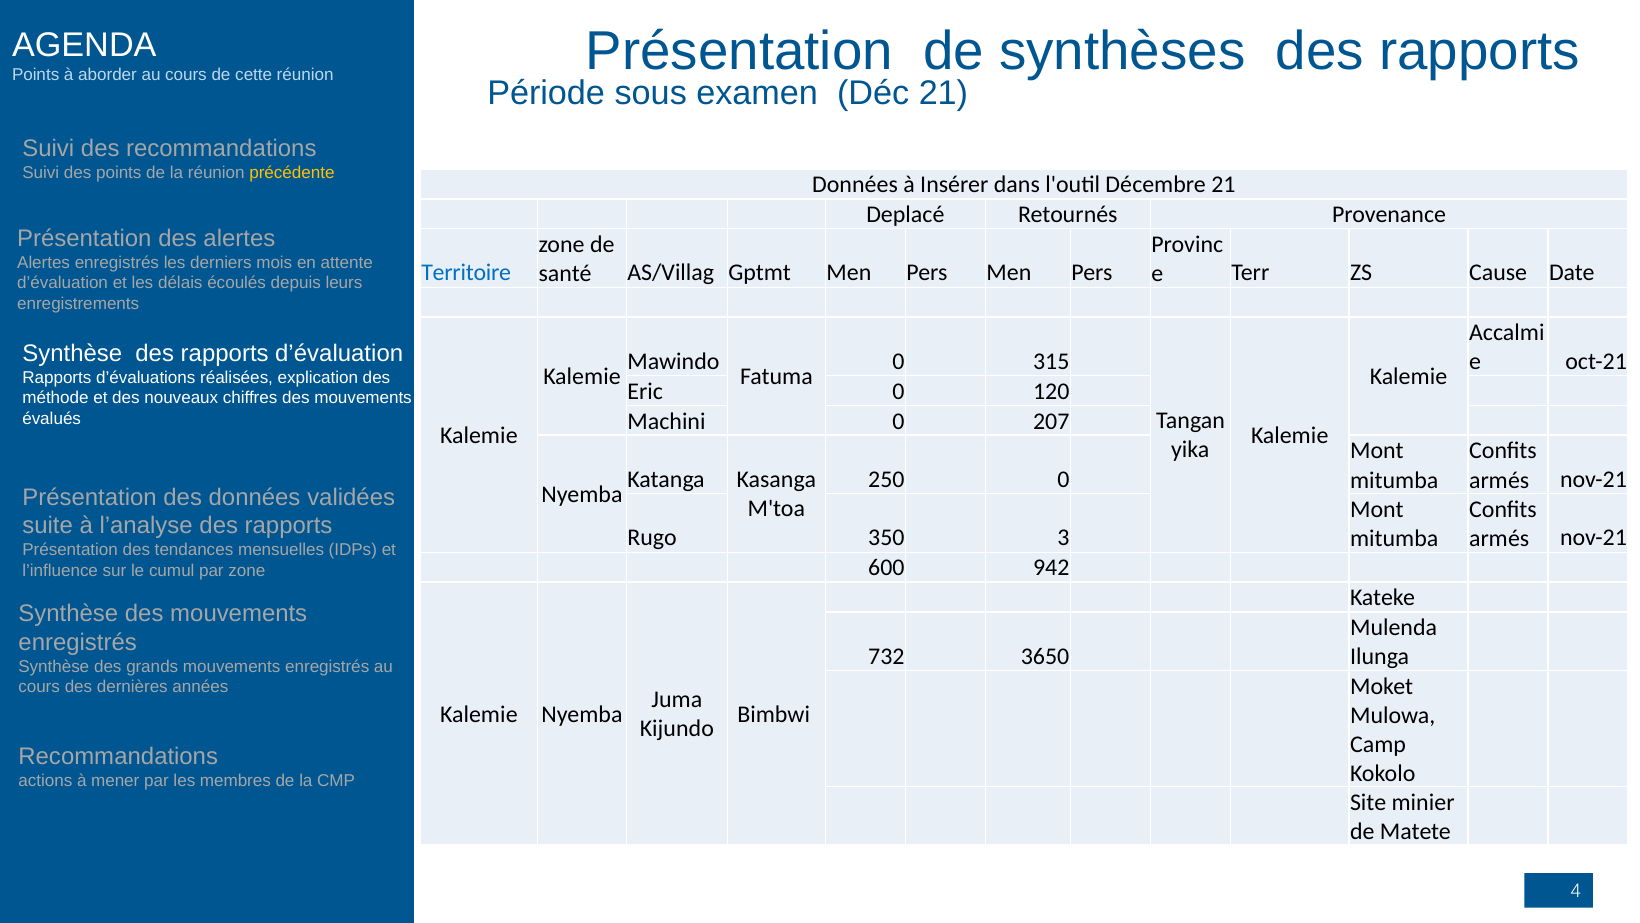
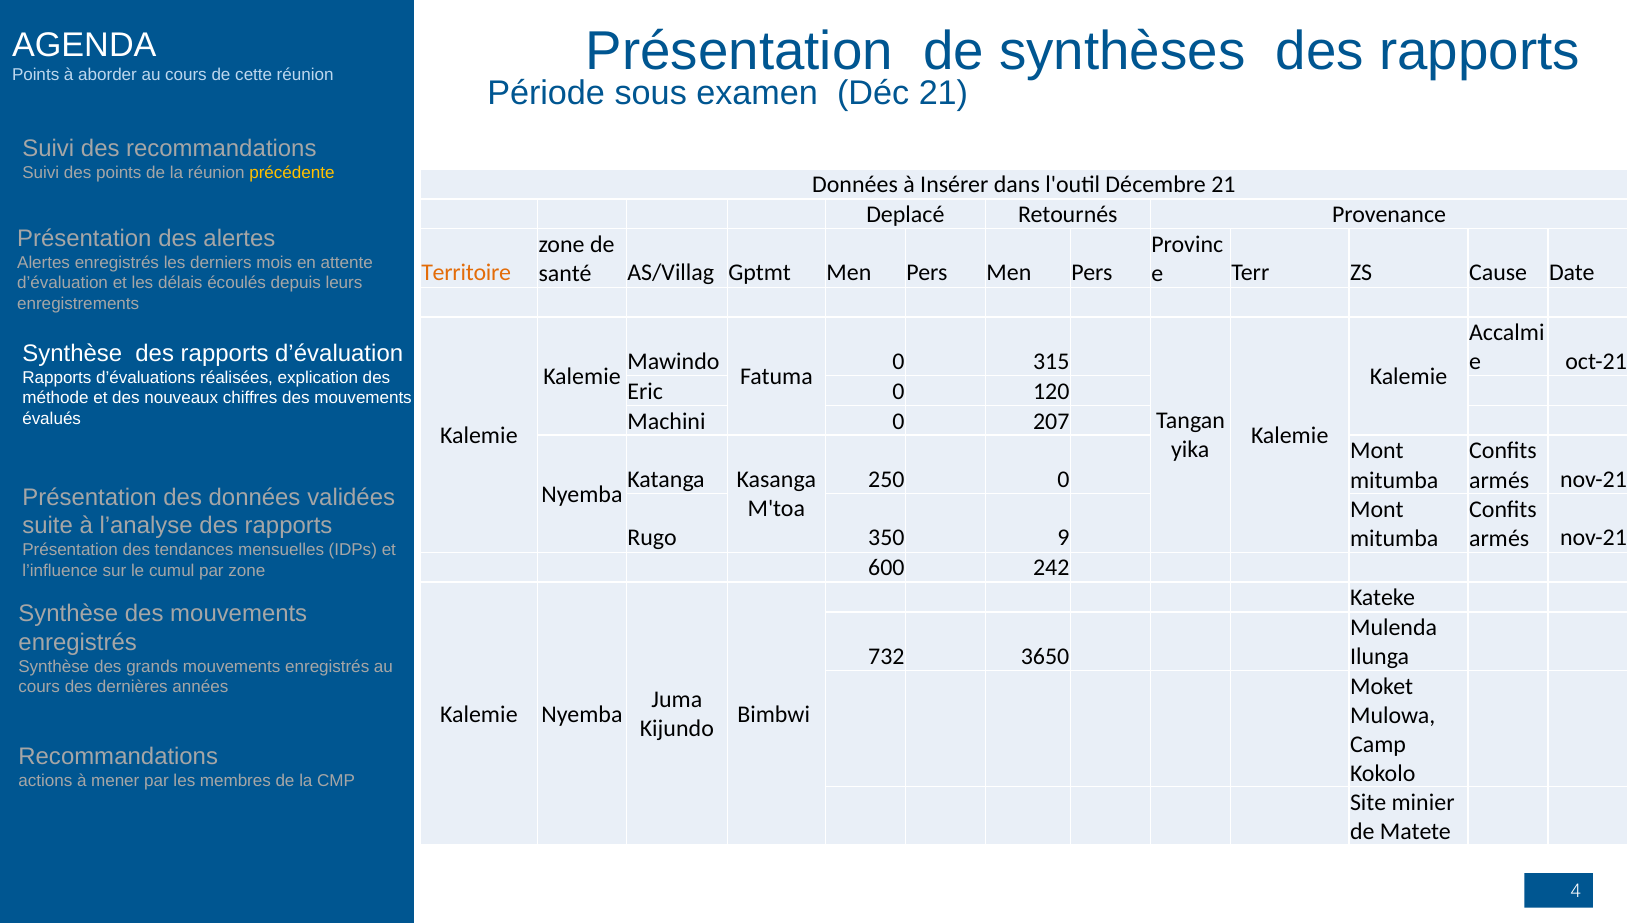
Territoire colour: blue -> orange (466, 273)
3: 3 -> 9 (1063, 538)
942: 942 -> 242 (1051, 568)
